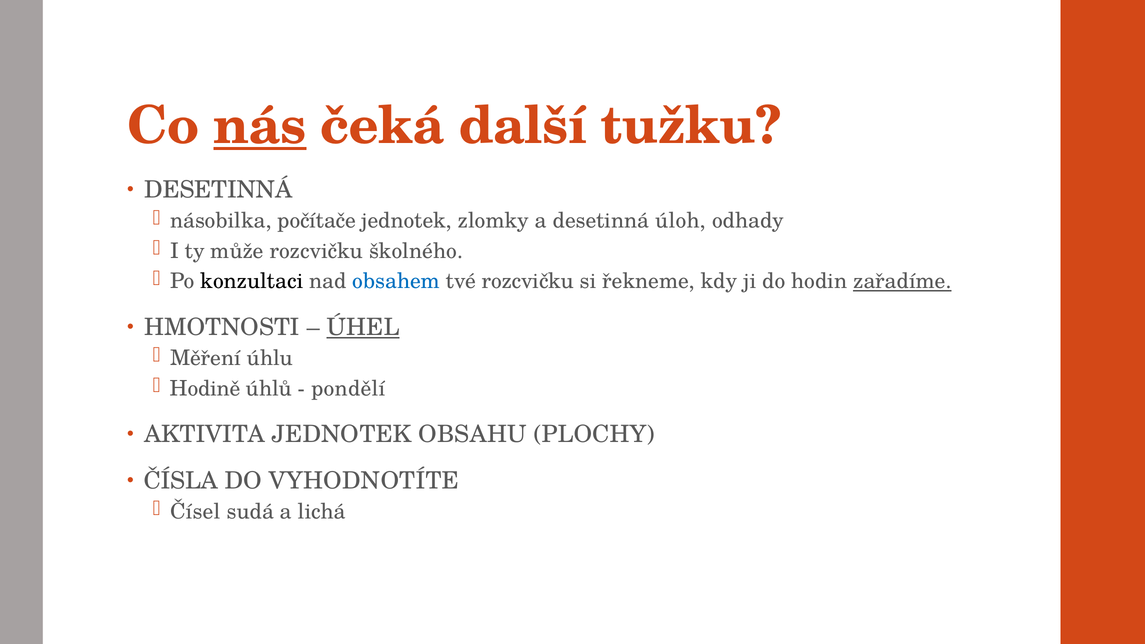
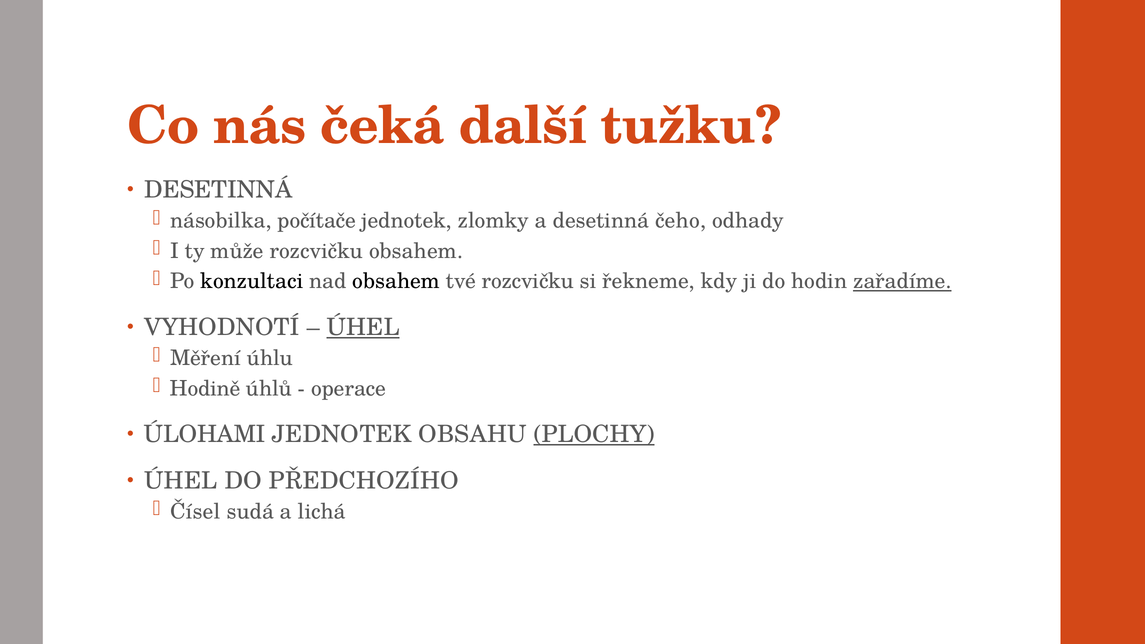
nás underline: present -> none (260, 126)
úloh: úloh -> čeho (681, 221)
rozcvičku školného: školného -> obsahem (416, 251)
obsahem colour: blue -> black (396, 281)
HMOTNOSTI: HMOTNOSTI -> VYHODNOTÍ (222, 327)
pondělí: pondělí -> operace (349, 388)
AKTIVITA: AKTIVITA -> ÚLOHAMI (205, 434)
PLOCHY underline: none -> present (594, 434)
ČÍSLA: ČÍSLA -> ÚHEL (181, 481)
VYHODNOTÍTE: VYHODNOTÍTE -> PŘEDCHOZÍHO (364, 481)
